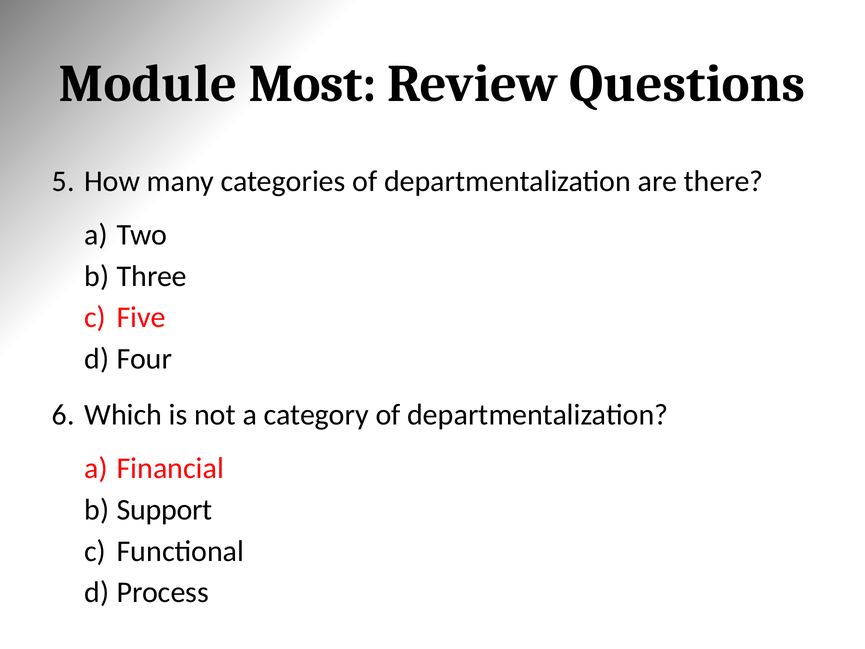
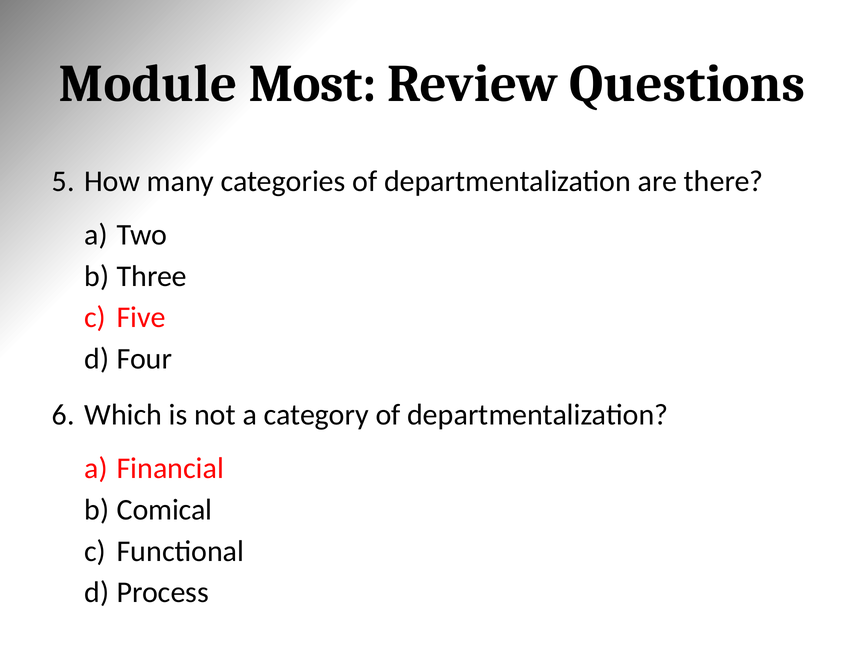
Support: Support -> Comical (165, 510)
